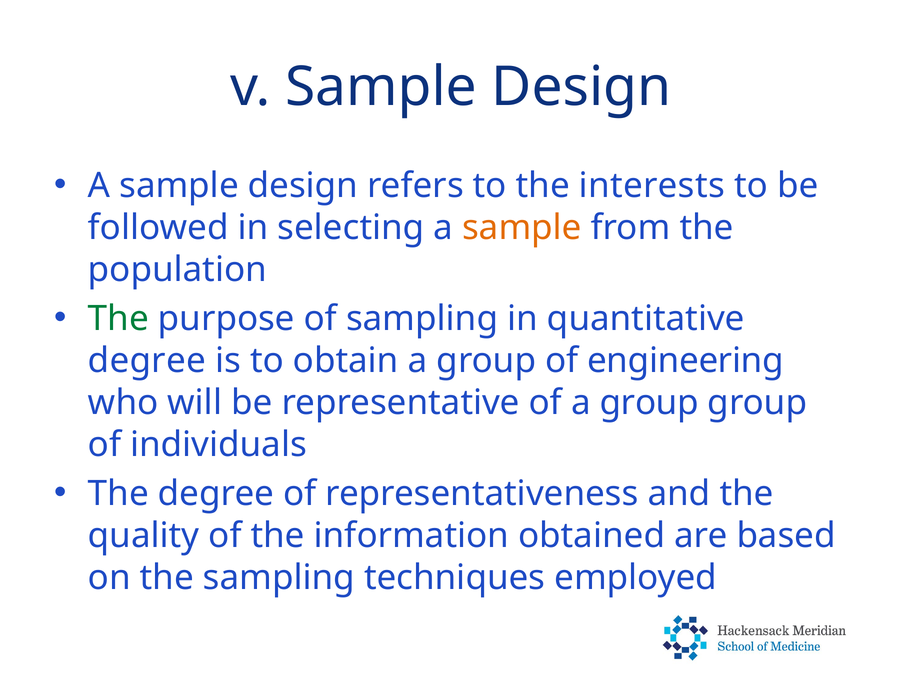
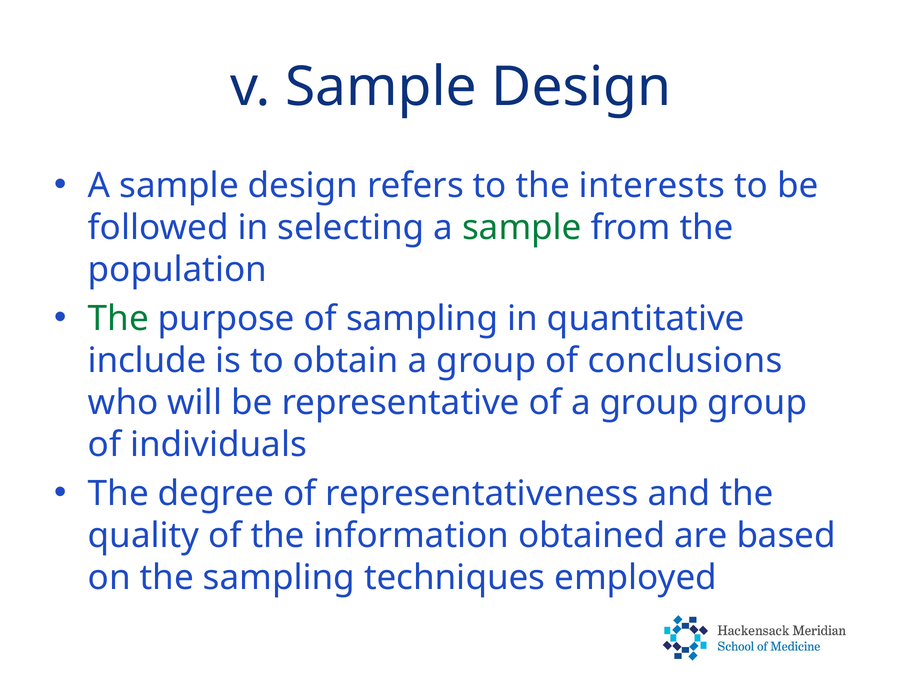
sample colour: orange -> green (522, 228)
degree: degree -> include (147, 361)
engineering: engineering -> conclusions (685, 361)
